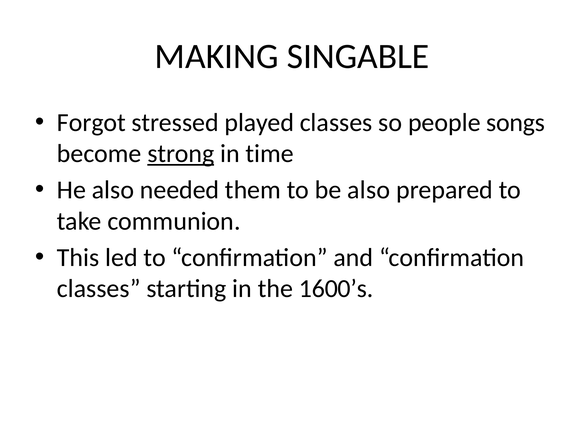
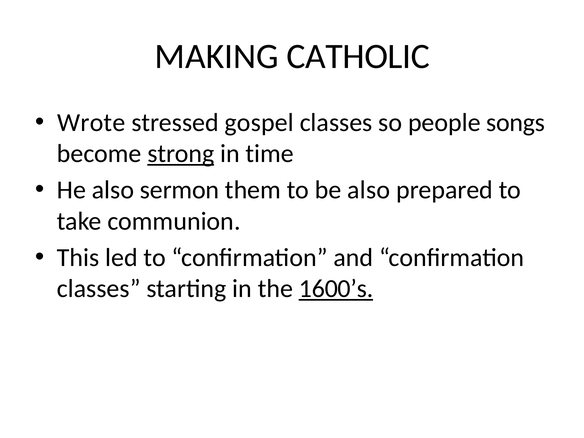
SINGABLE: SINGABLE -> CATHOLIC (358, 57)
Forgot: Forgot -> Wrote (91, 123)
played: played -> gospel (259, 123)
needed: needed -> sermon (180, 190)
1600’s underline: none -> present (336, 289)
